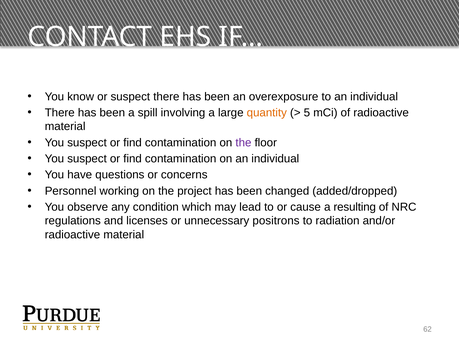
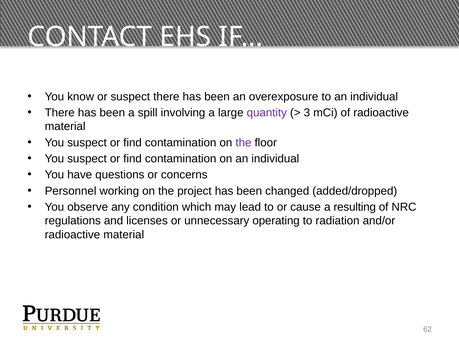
quantity colour: orange -> purple (267, 112)
5: 5 -> 3 (307, 112)
positrons: positrons -> operating (276, 220)
